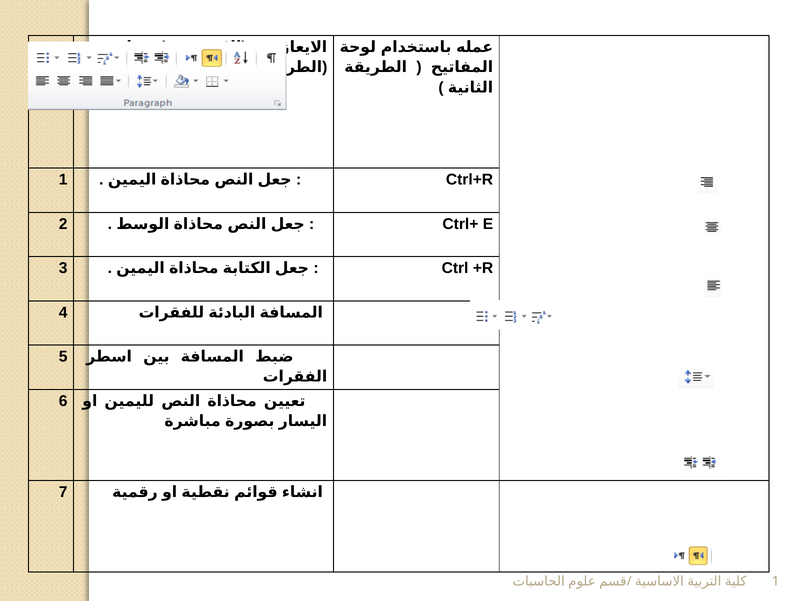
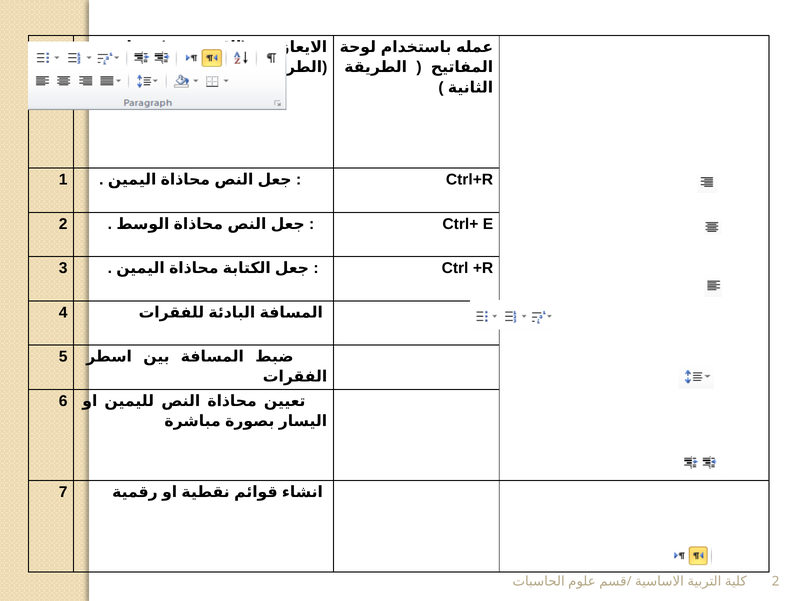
1: 1 -> 2 (776, 582)
